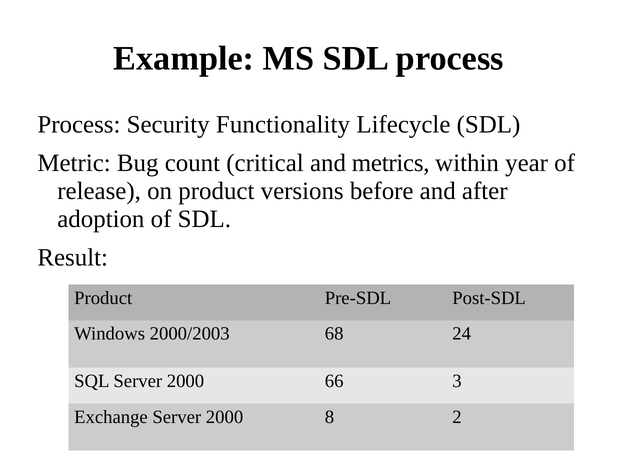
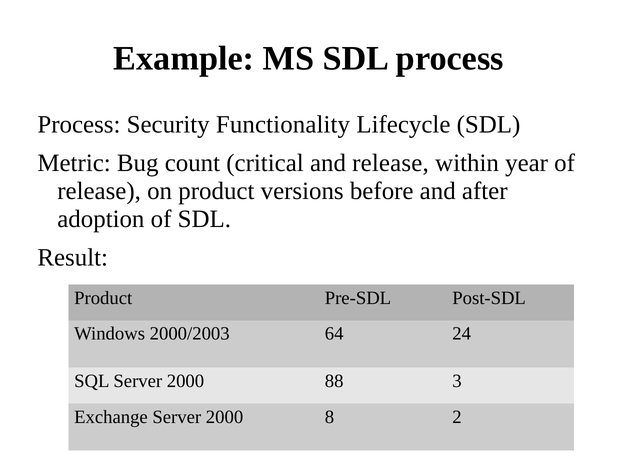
and metrics: metrics -> release (390, 163)
68: 68 -> 64 (334, 333)
66: 66 -> 88 (334, 381)
